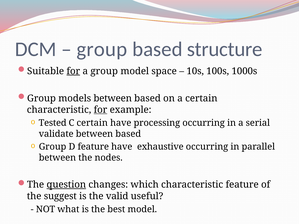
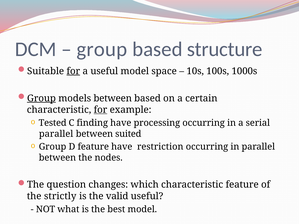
a group: group -> useful (104, 71)
Group underline: none -> present (41, 98)
C certain: certain -> finding (92, 123)
validate: validate -> parallel (56, 134)
based: based -> suited (128, 134)
exhaustive: exhaustive -> restriction (160, 147)
question underline: present -> none (66, 185)
suggest: suggest -> strictly (60, 196)
